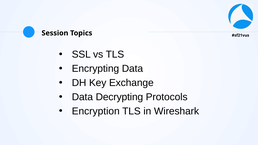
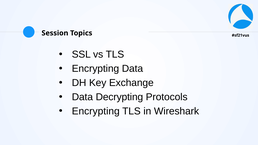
Encryption: Encryption -> Encrypting (96, 111)
